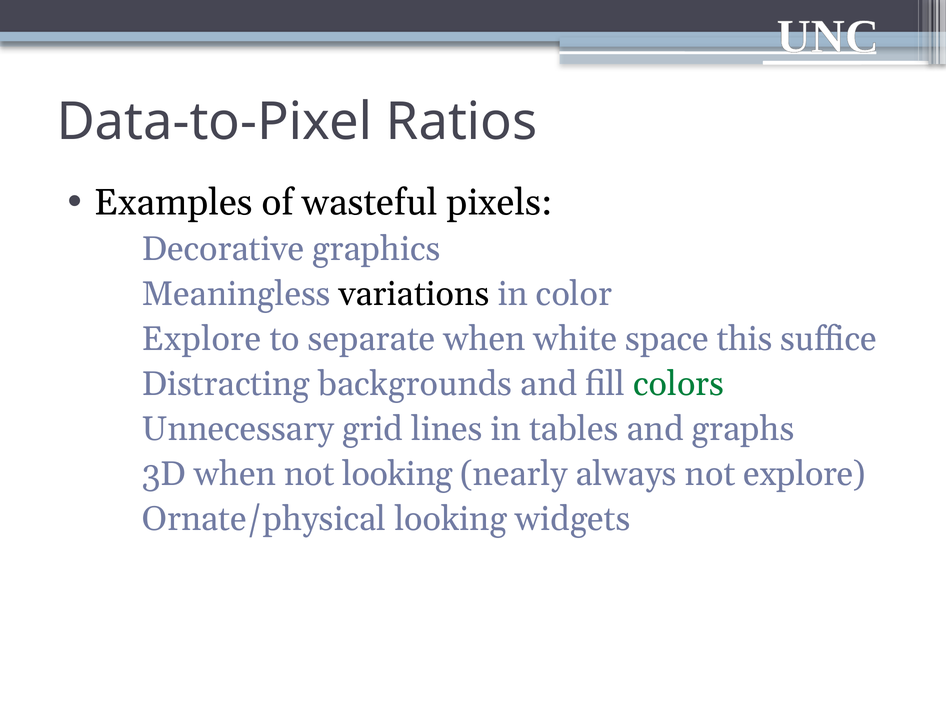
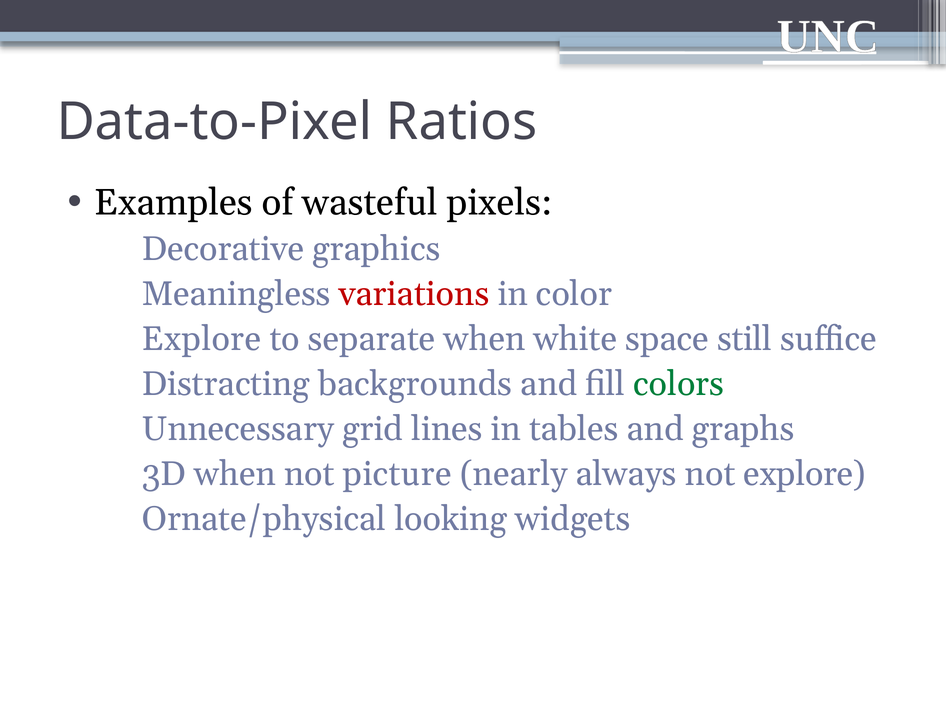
variations colour: black -> red (414, 294)
this: this -> still (745, 339)
not looking: looking -> picture (397, 474)
